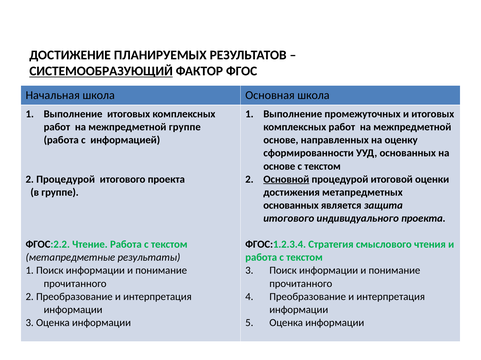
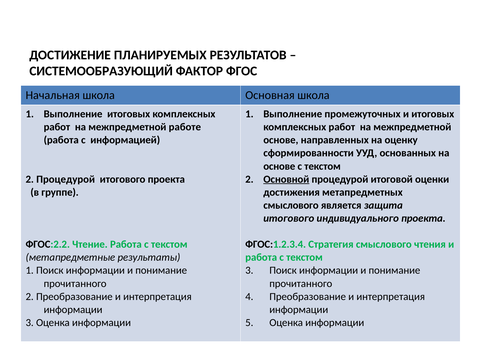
СИСТЕМООБРАЗУЮЩИЙ underline: present -> none (101, 71)
межпредметной группе: группе -> работе (185, 127)
основанных: основанных -> смыслового (291, 206)
